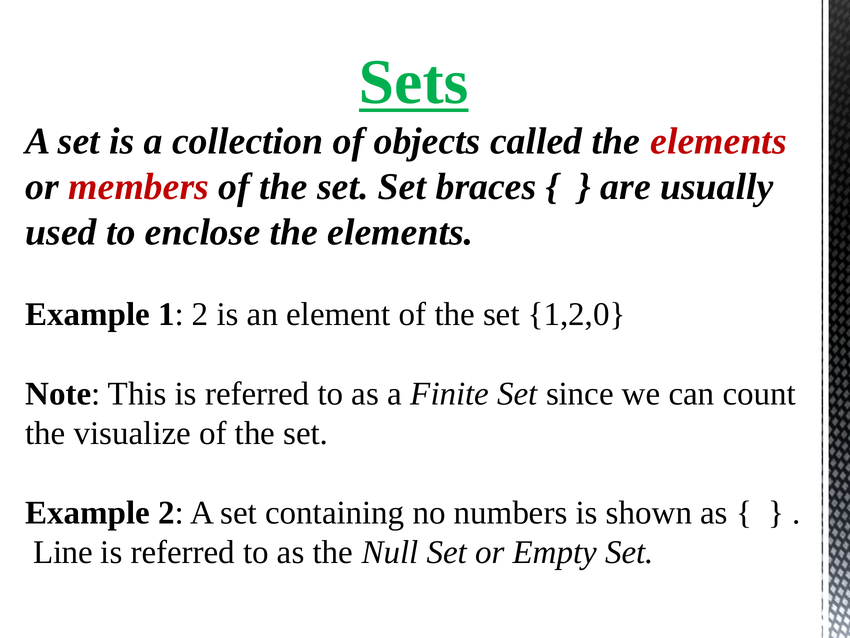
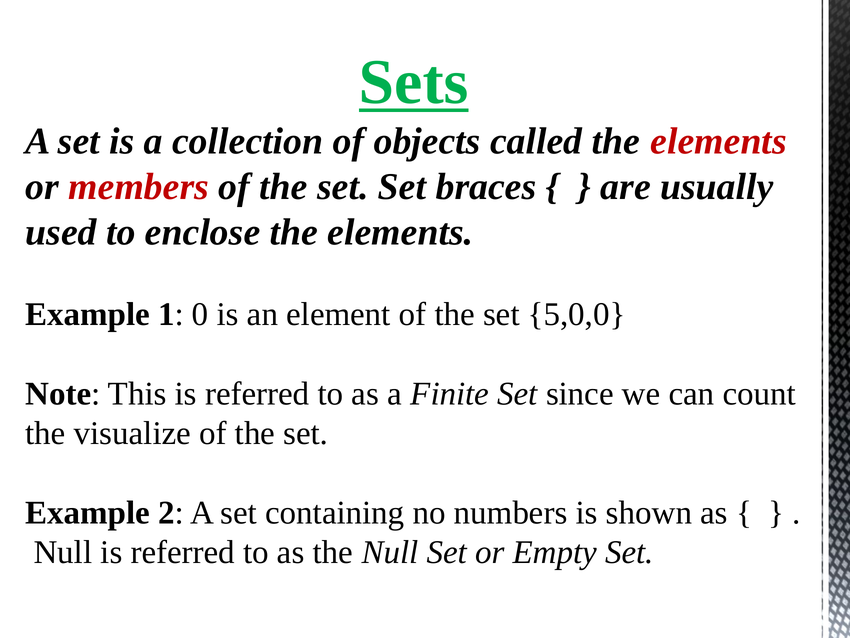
1 2: 2 -> 0 (200, 314)
1,2,0: 1,2,0 -> 5,0,0 (577, 314)
Line: Line -> Null (63, 552)
